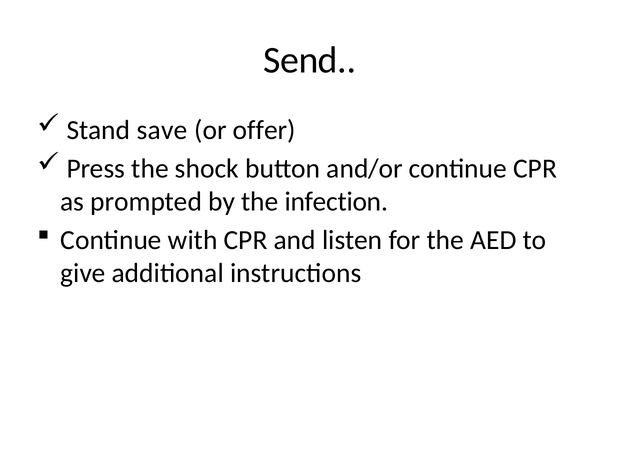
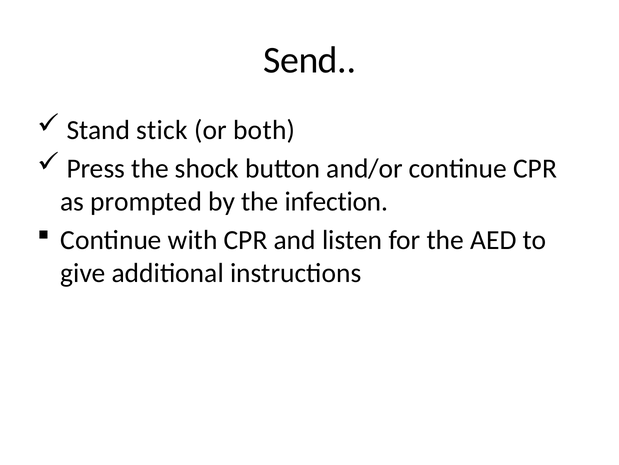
save: save -> stick (162, 130)
offer: offer -> both (264, 130)
